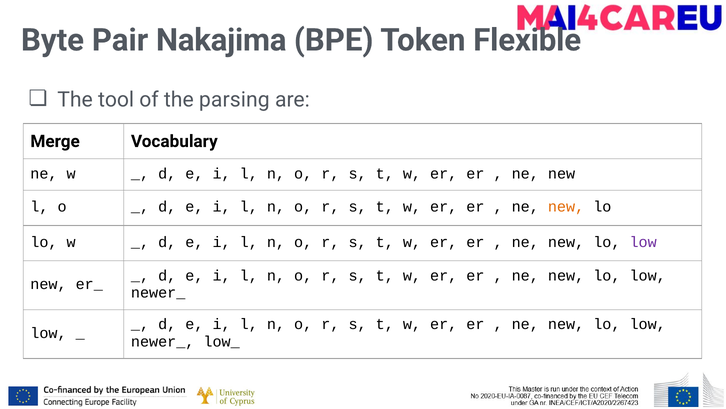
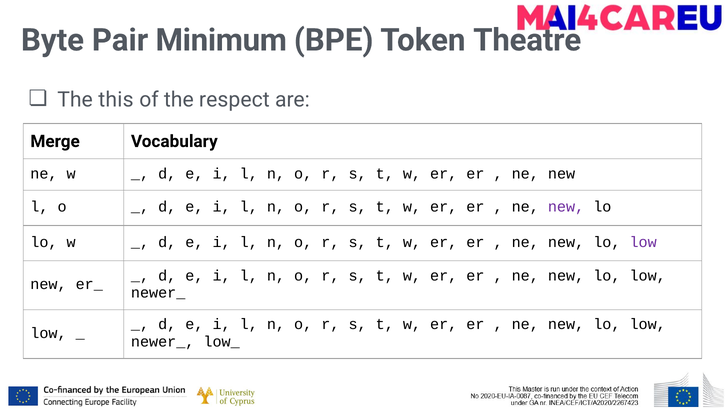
Nakajima: Nakajima -> Minimum (221, 40)
Flexible: Flexible -> Theatre (527, 40)
tool: tool -> this (116, 100)
parsing: parsing -> respect (234, 100)
new colour: orange -> purple (566, 207)
